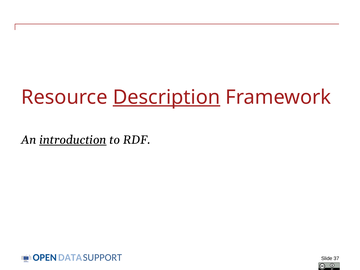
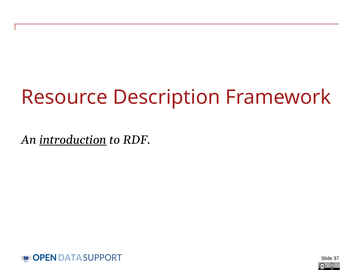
Description underline: present -> none (167, 97)
